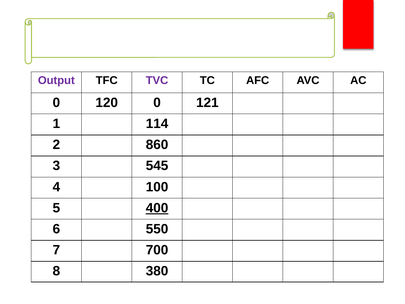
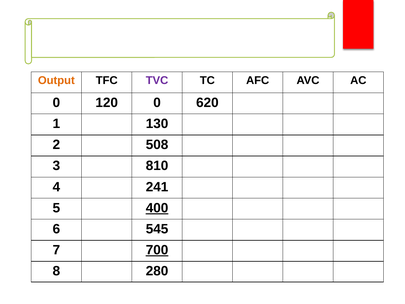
Output colour: purple -> orange (56, 80)
121: 121 -> 620 (207, 103)
114: 114 -> 130 (157, 124)
860: 860 -> 508 (157, 145)
545: 545 -> 810 (157, 166)
100: 100 -> 241 (157, 187)
550: 550 -> 545 (157, 229)
700 underline: none -> present (157, 250)
380: 380 -> 280 (157, 271)
